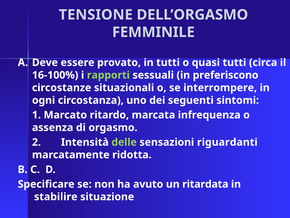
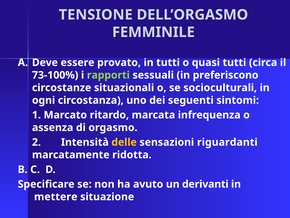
16-100%: 16-100% -> 73-100% (55, 75)
interrompere: interrompere -> socioculturali (220, 88)
delle colour: light green -> yellow (124, 142)
ritardata: ritardata -> derivanti (205, 184)
stabilire: stabilire -> mettere (56, 196)
